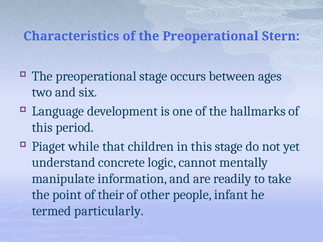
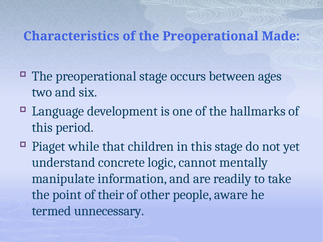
Stern: Stern -> Made (281, 36)
infant: infant -> aware (231, 195)
particularly: particularly -> unnecessary (109, 211)
